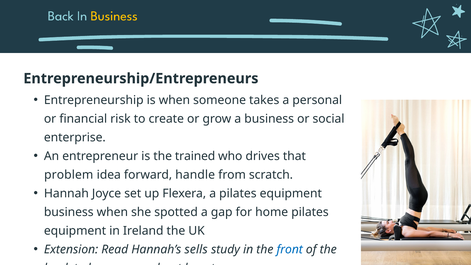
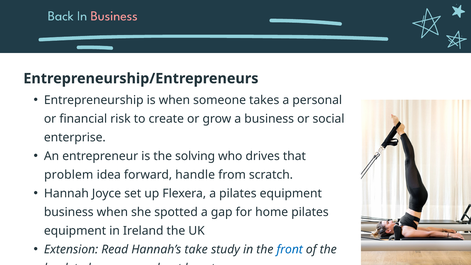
Business colour: yellow -> pink (114, 16)
trained: trained -> solving (195, 156)
sells: sells -> take (196, 249)
